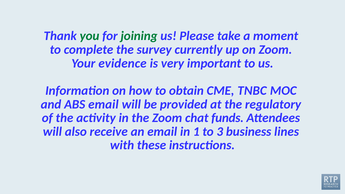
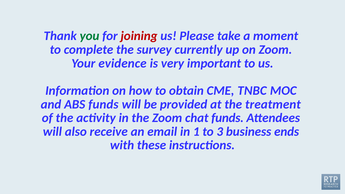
joining colour: green -> red (139, 36)
ABS email: email -> funds (103, 104)
regulatory: regulatory -> treatment (273, 104)
lines: lines -> ends (287, 132)
